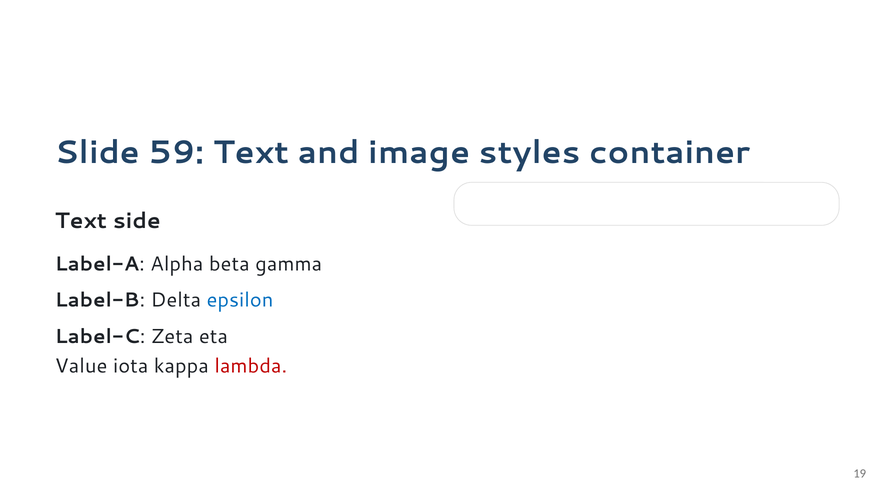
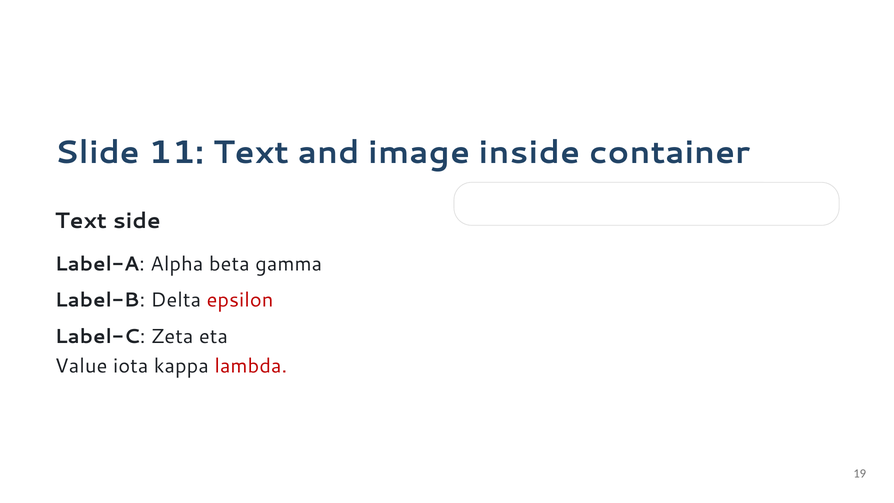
59: 59 -> 11 (177, 152)
styles: styles -> inside (530, 152)
epsilon colour: blue -> red (240, 300)
